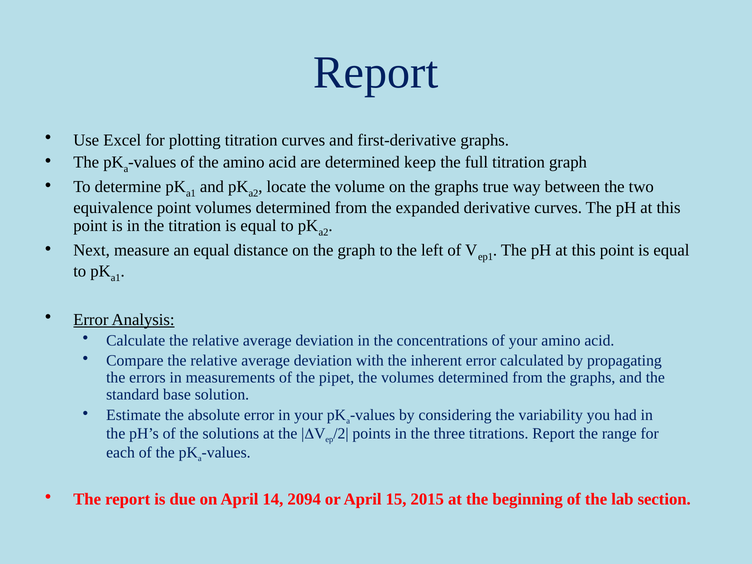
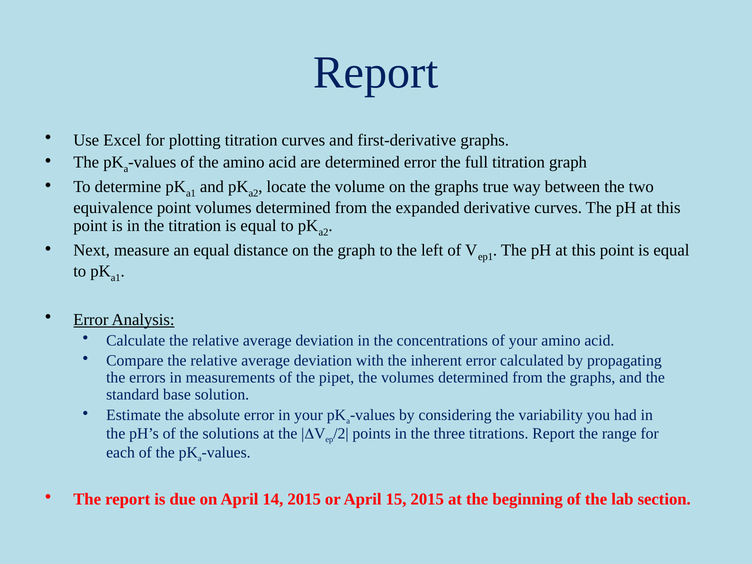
determined keep: keep -> error (420, 162)
14 2094: 2094 -> 2015 (304, 499)
